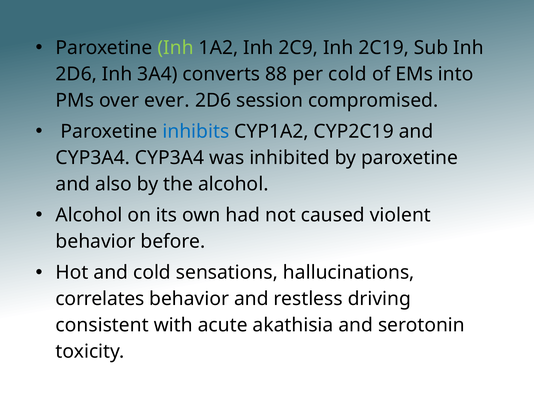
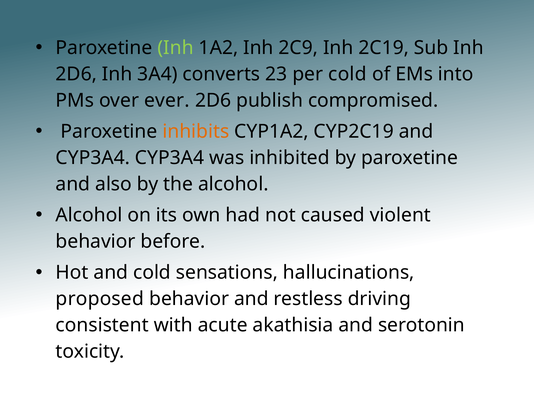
88: 88 -> 23 (276, 74)
session: session -> publish (270, 101)
inhibits colour: blue -> orange (196, 132)
correlates: correlates -> proposed (100, 299)
